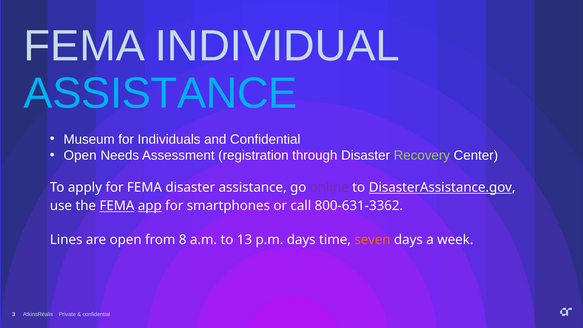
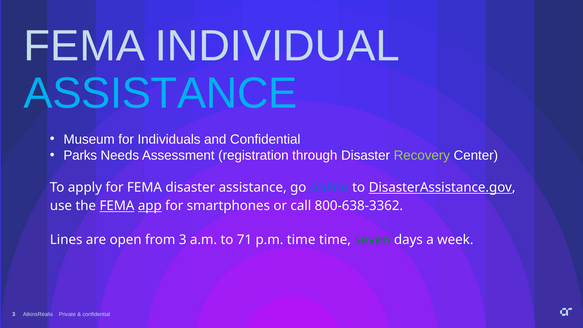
Open: Open -> Parks (80, 155)
online colour: purple -> blue (329, 187)
800-631-3362: 800-631-3362 -> 800-638-3362 (359, 206)
from 8: 8 -> 3 (183, 240)
13: 13 -> 71 (244, 240)
p.m days: days -> time (301, 240)
seven colour: orange -> green (372, 240)
